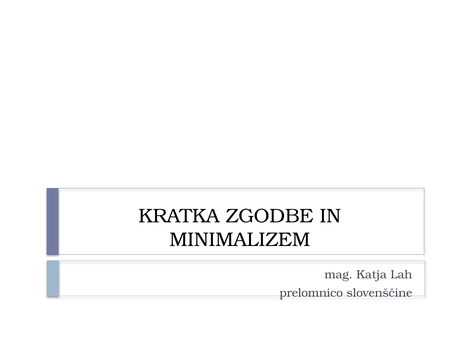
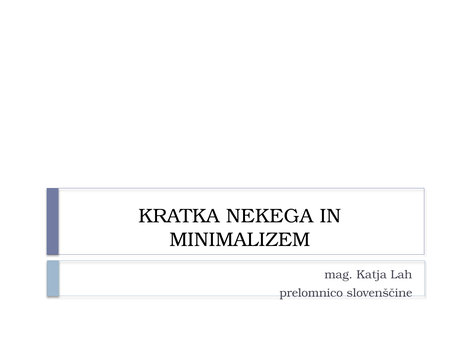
ZGODBE: ZGODBE -> NEKEGA (270, 216)
